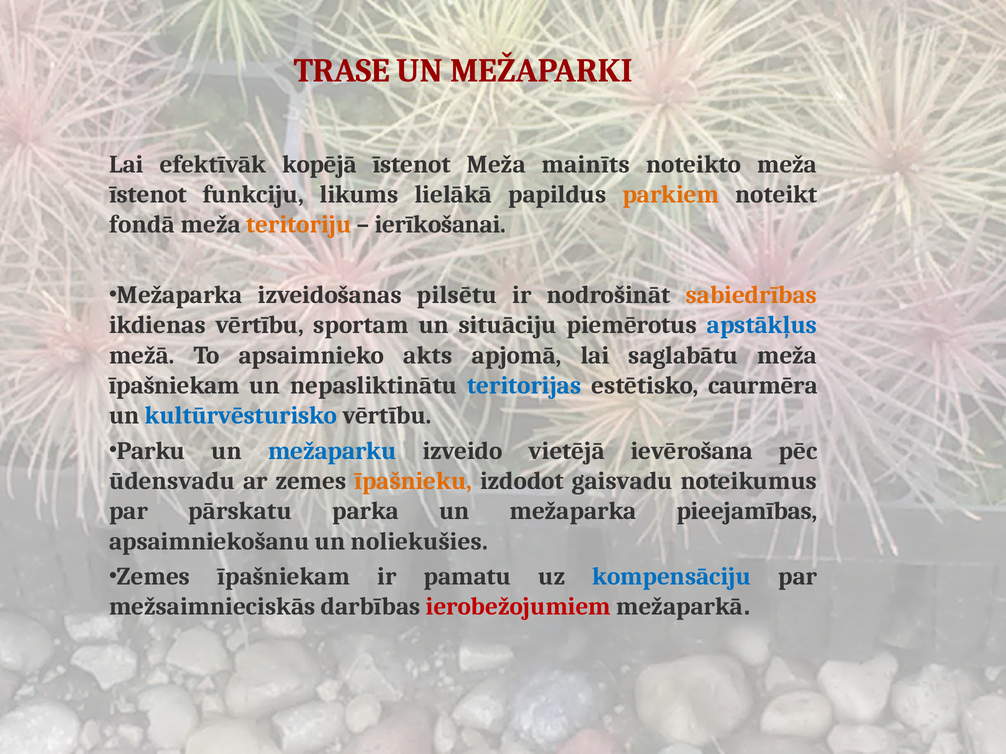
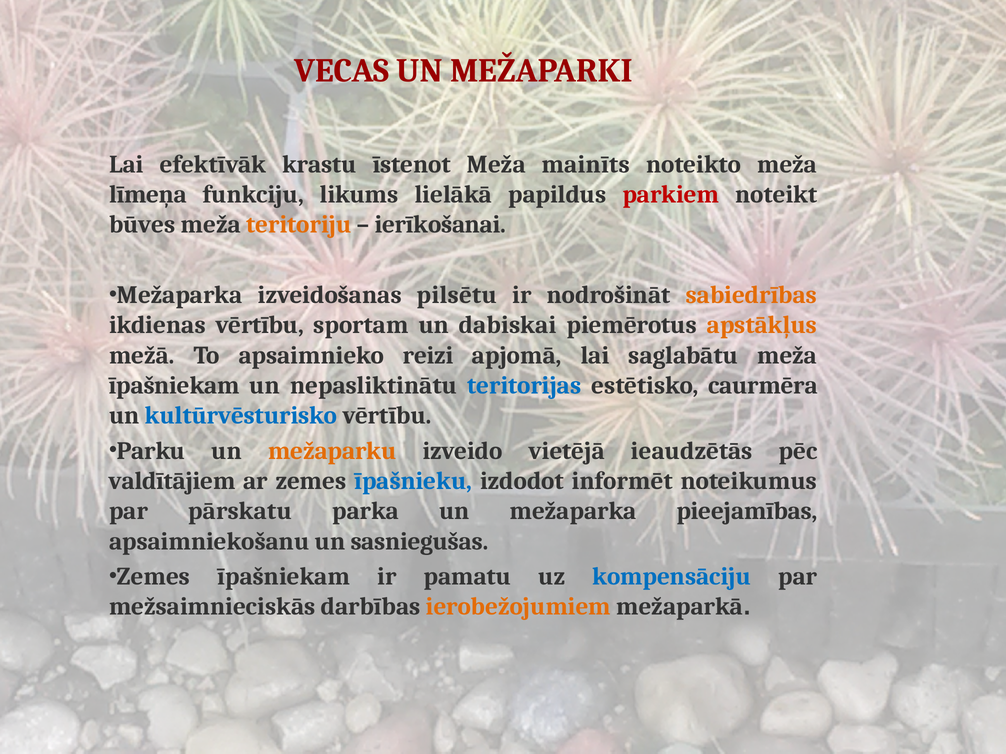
TRASE: TRASE -> VECAS (342, 71)
kopējā: kopējā -> krastu (319, 164)
īstenot: īstenot -> līmeņa (148, 195)
parkiem colour: orange -> red (671, 195)
fondā: fondā -> būves (142, 225)
situāciju: situāciju -> dabiskai (508, 325)
apstākļus colour: blue -> orange (762, 325)
akts: akts -> reizi (428, 356)
mežaparku colour: blue -> orange (332, 451)
ievērošana: ievērošana -> ieaudzētās (692, 451)
ūdensvadu: ūdensvadu -> valdītājiem (172, 481)
īpašnieku colour: orange -> blue (413, 481)
gaisvadu: gaisvadu -> informēt (622, 481)
noliekušies: noliekušies -> sasniegušas (420, 542)
ierobežojumiem colour: red -> orange (518, 607)
